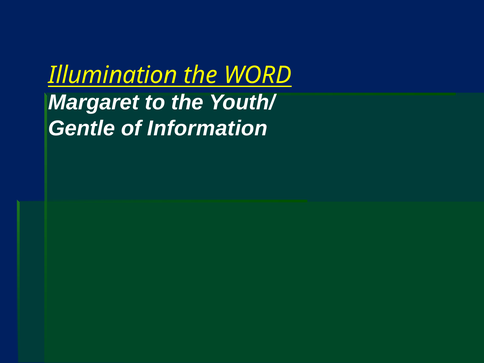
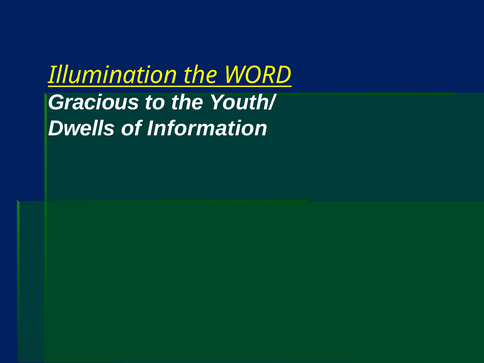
Margaret: Margaret -> Gracious (94, 103)
Gentle: Gentle -> Dwells (82, 128)
